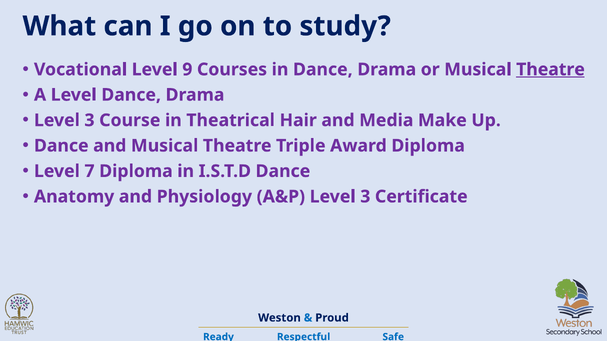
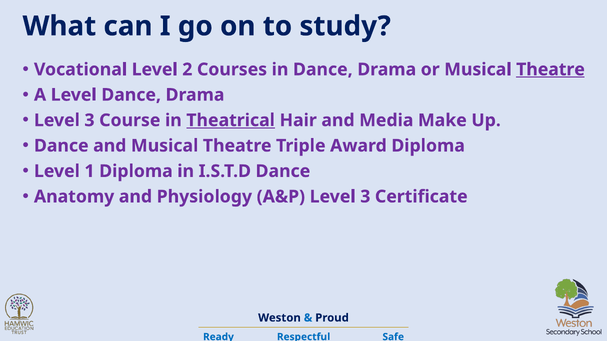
9: 9 -> 2 (187, 70)
Theatrical underline: none -> present (231, 120)
7: 7 -> 1 (90, 171)
